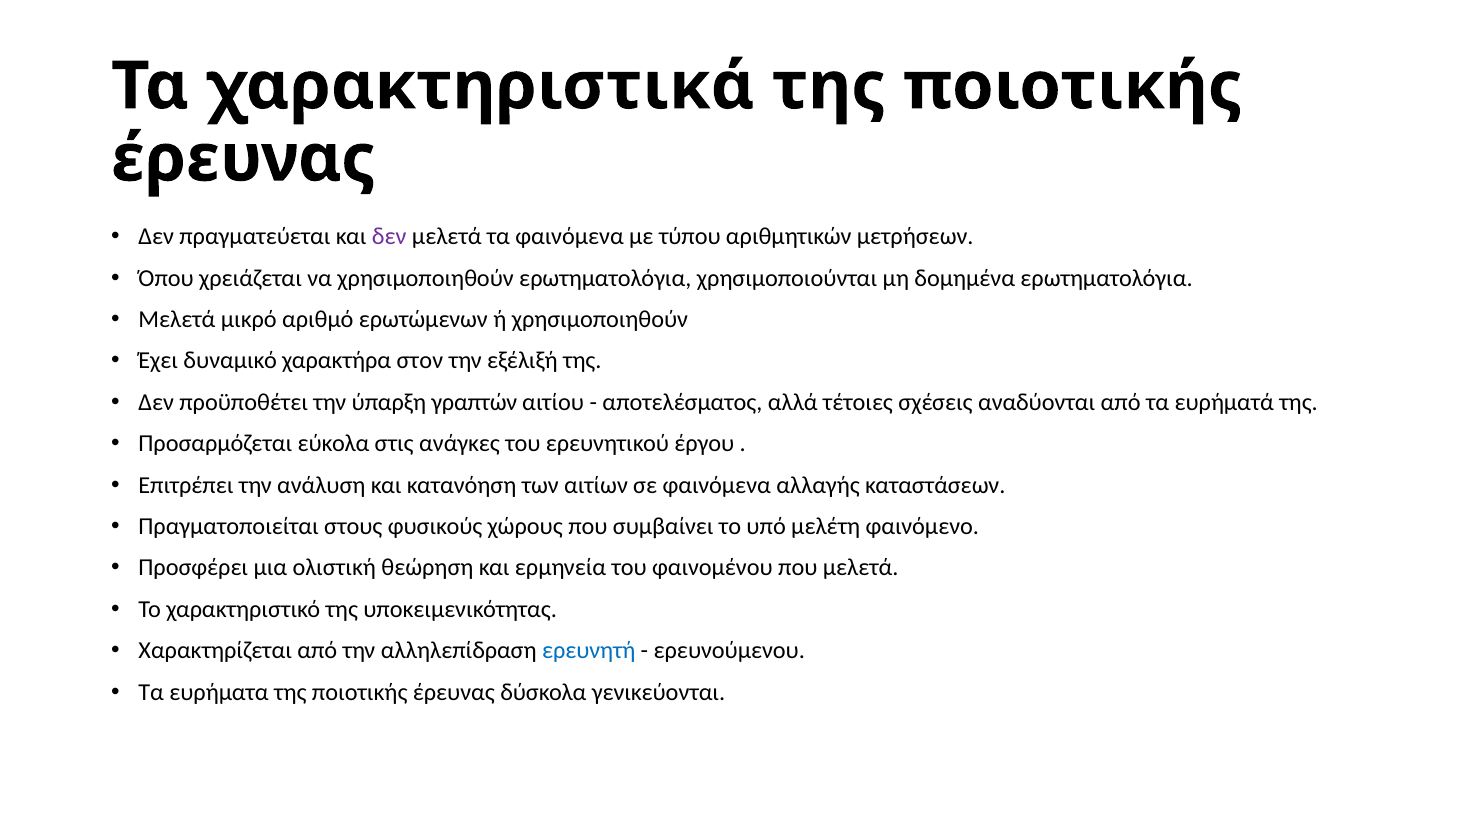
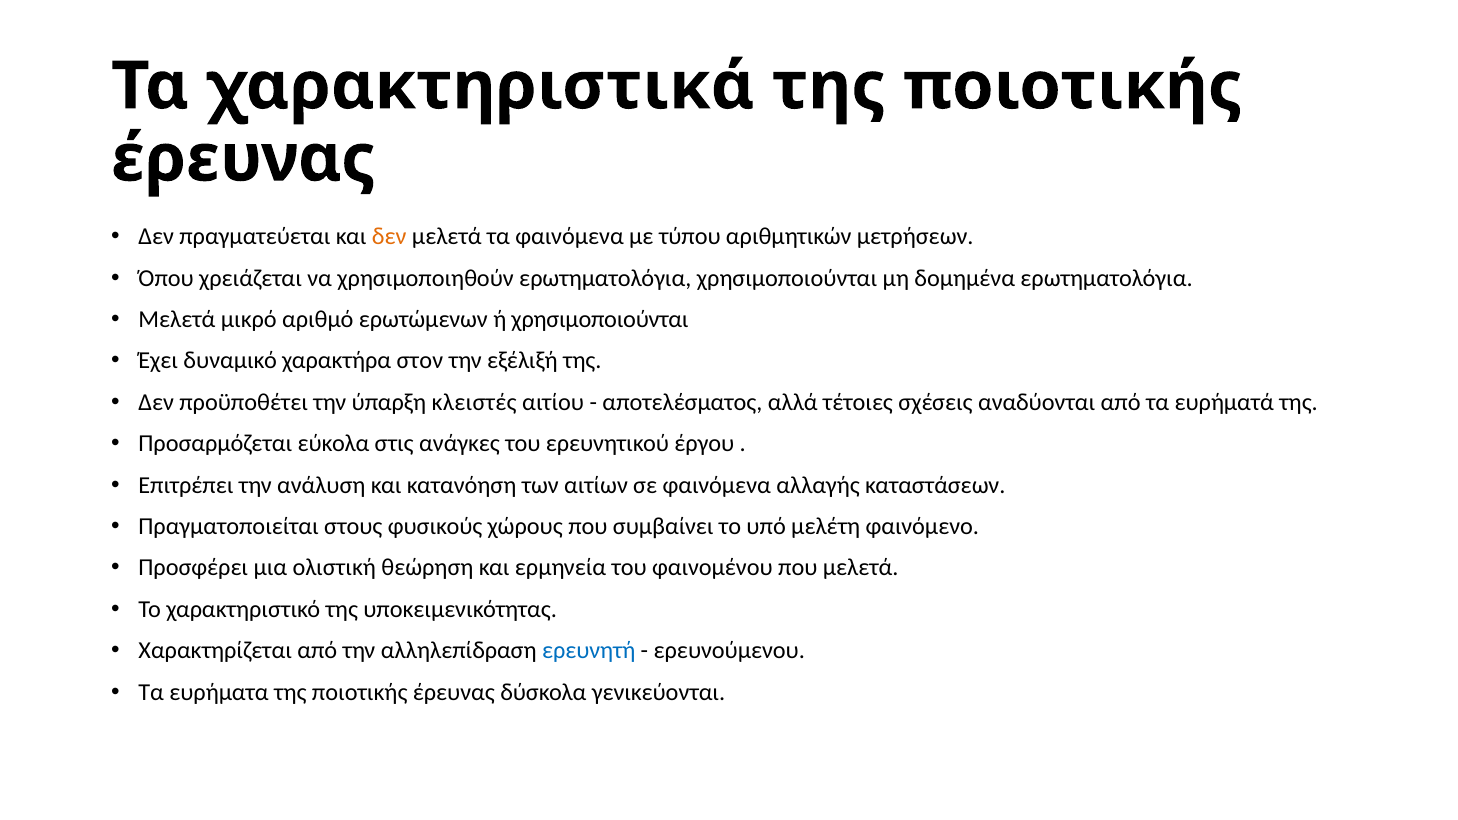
δεν colour: purple -> orange (389, 237)
ή χρησιμοποιηθούν: χρησιμοποιηθούν -> χρησιμοποιούνται (600, 320)
γραπτών: γραπτών -> κλειστές (474, 402)
